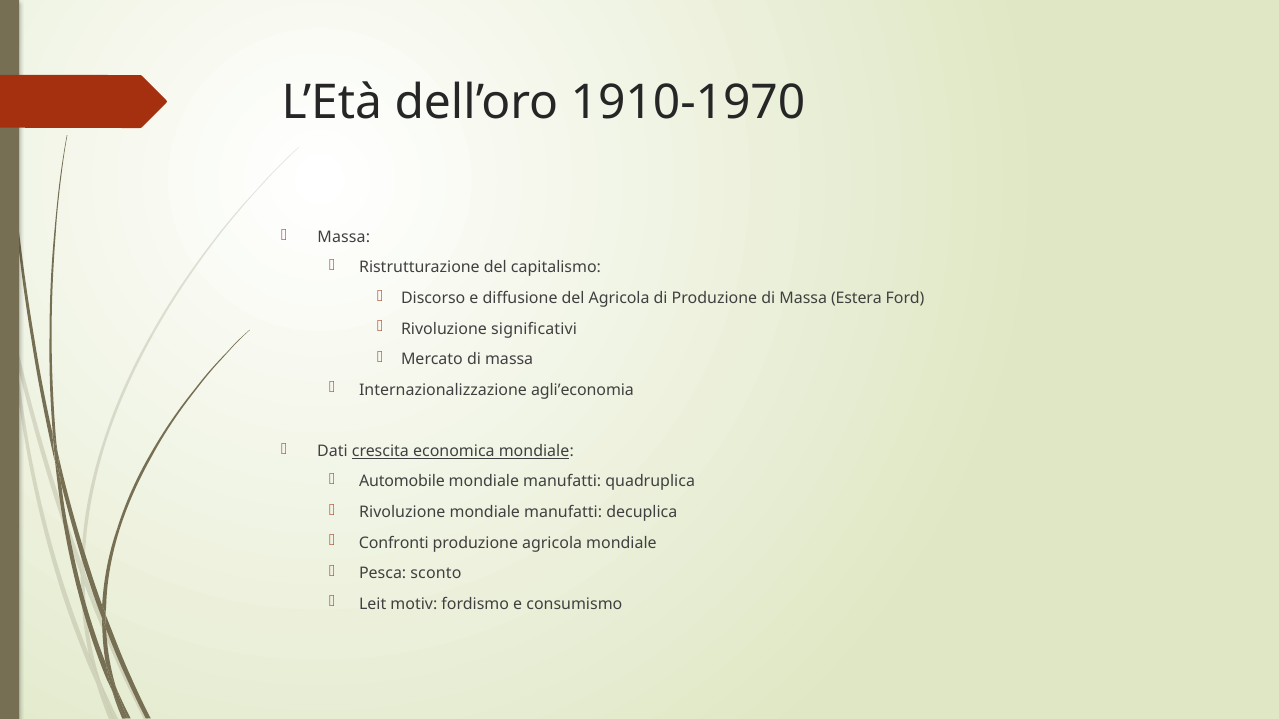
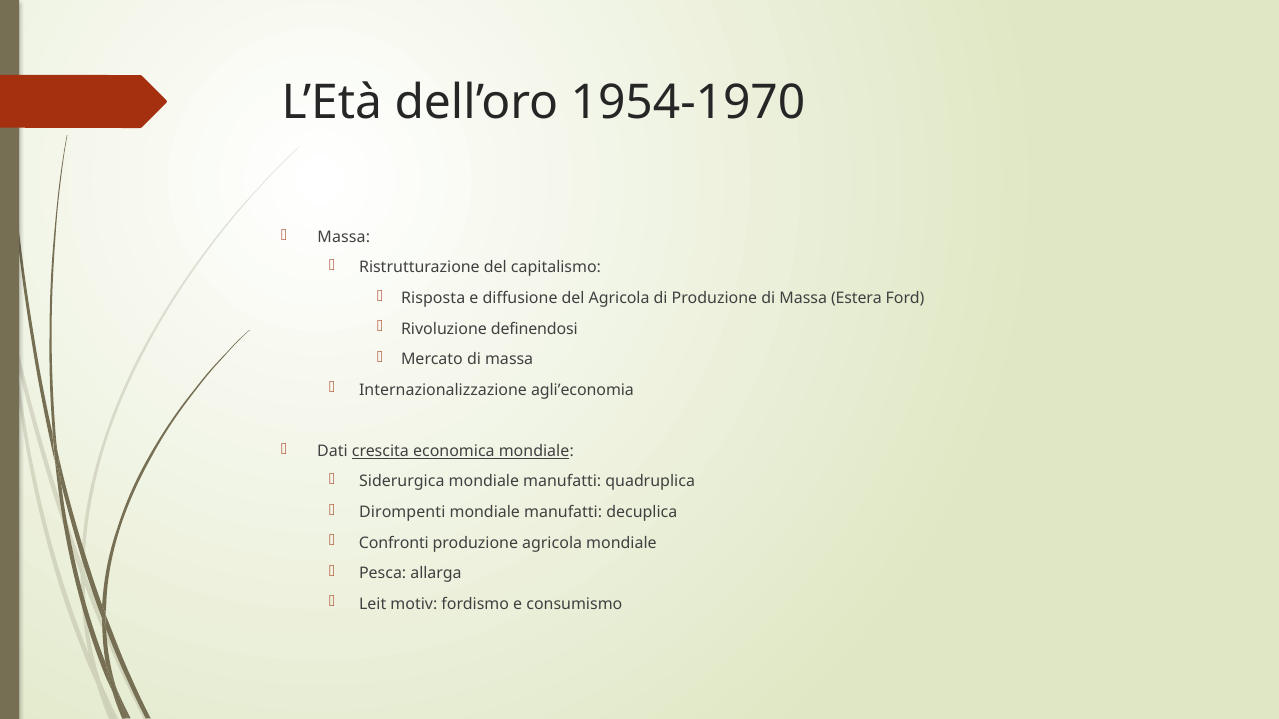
1910-1970: 1910-1970 -> 1954-1970 (688, 102)
Discorso: Discorso -> Risposta (433, 298)
significativi: significativi -> definendosi (534, 329)
Automobile: Automobile -> Siderurgica (402, 482)
Rivoluzione: Rivoluzione -> Dirompenti (402, 512)
sconto: sconto -> allarga (436, 574)
